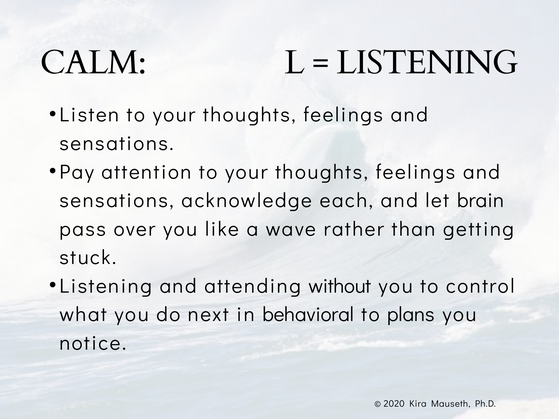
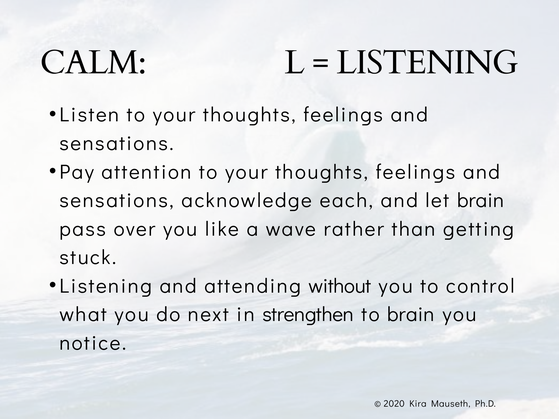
behavioral: behavioral -> strengthen (308, 315)
to plans: plans -> brain (411, 315)
